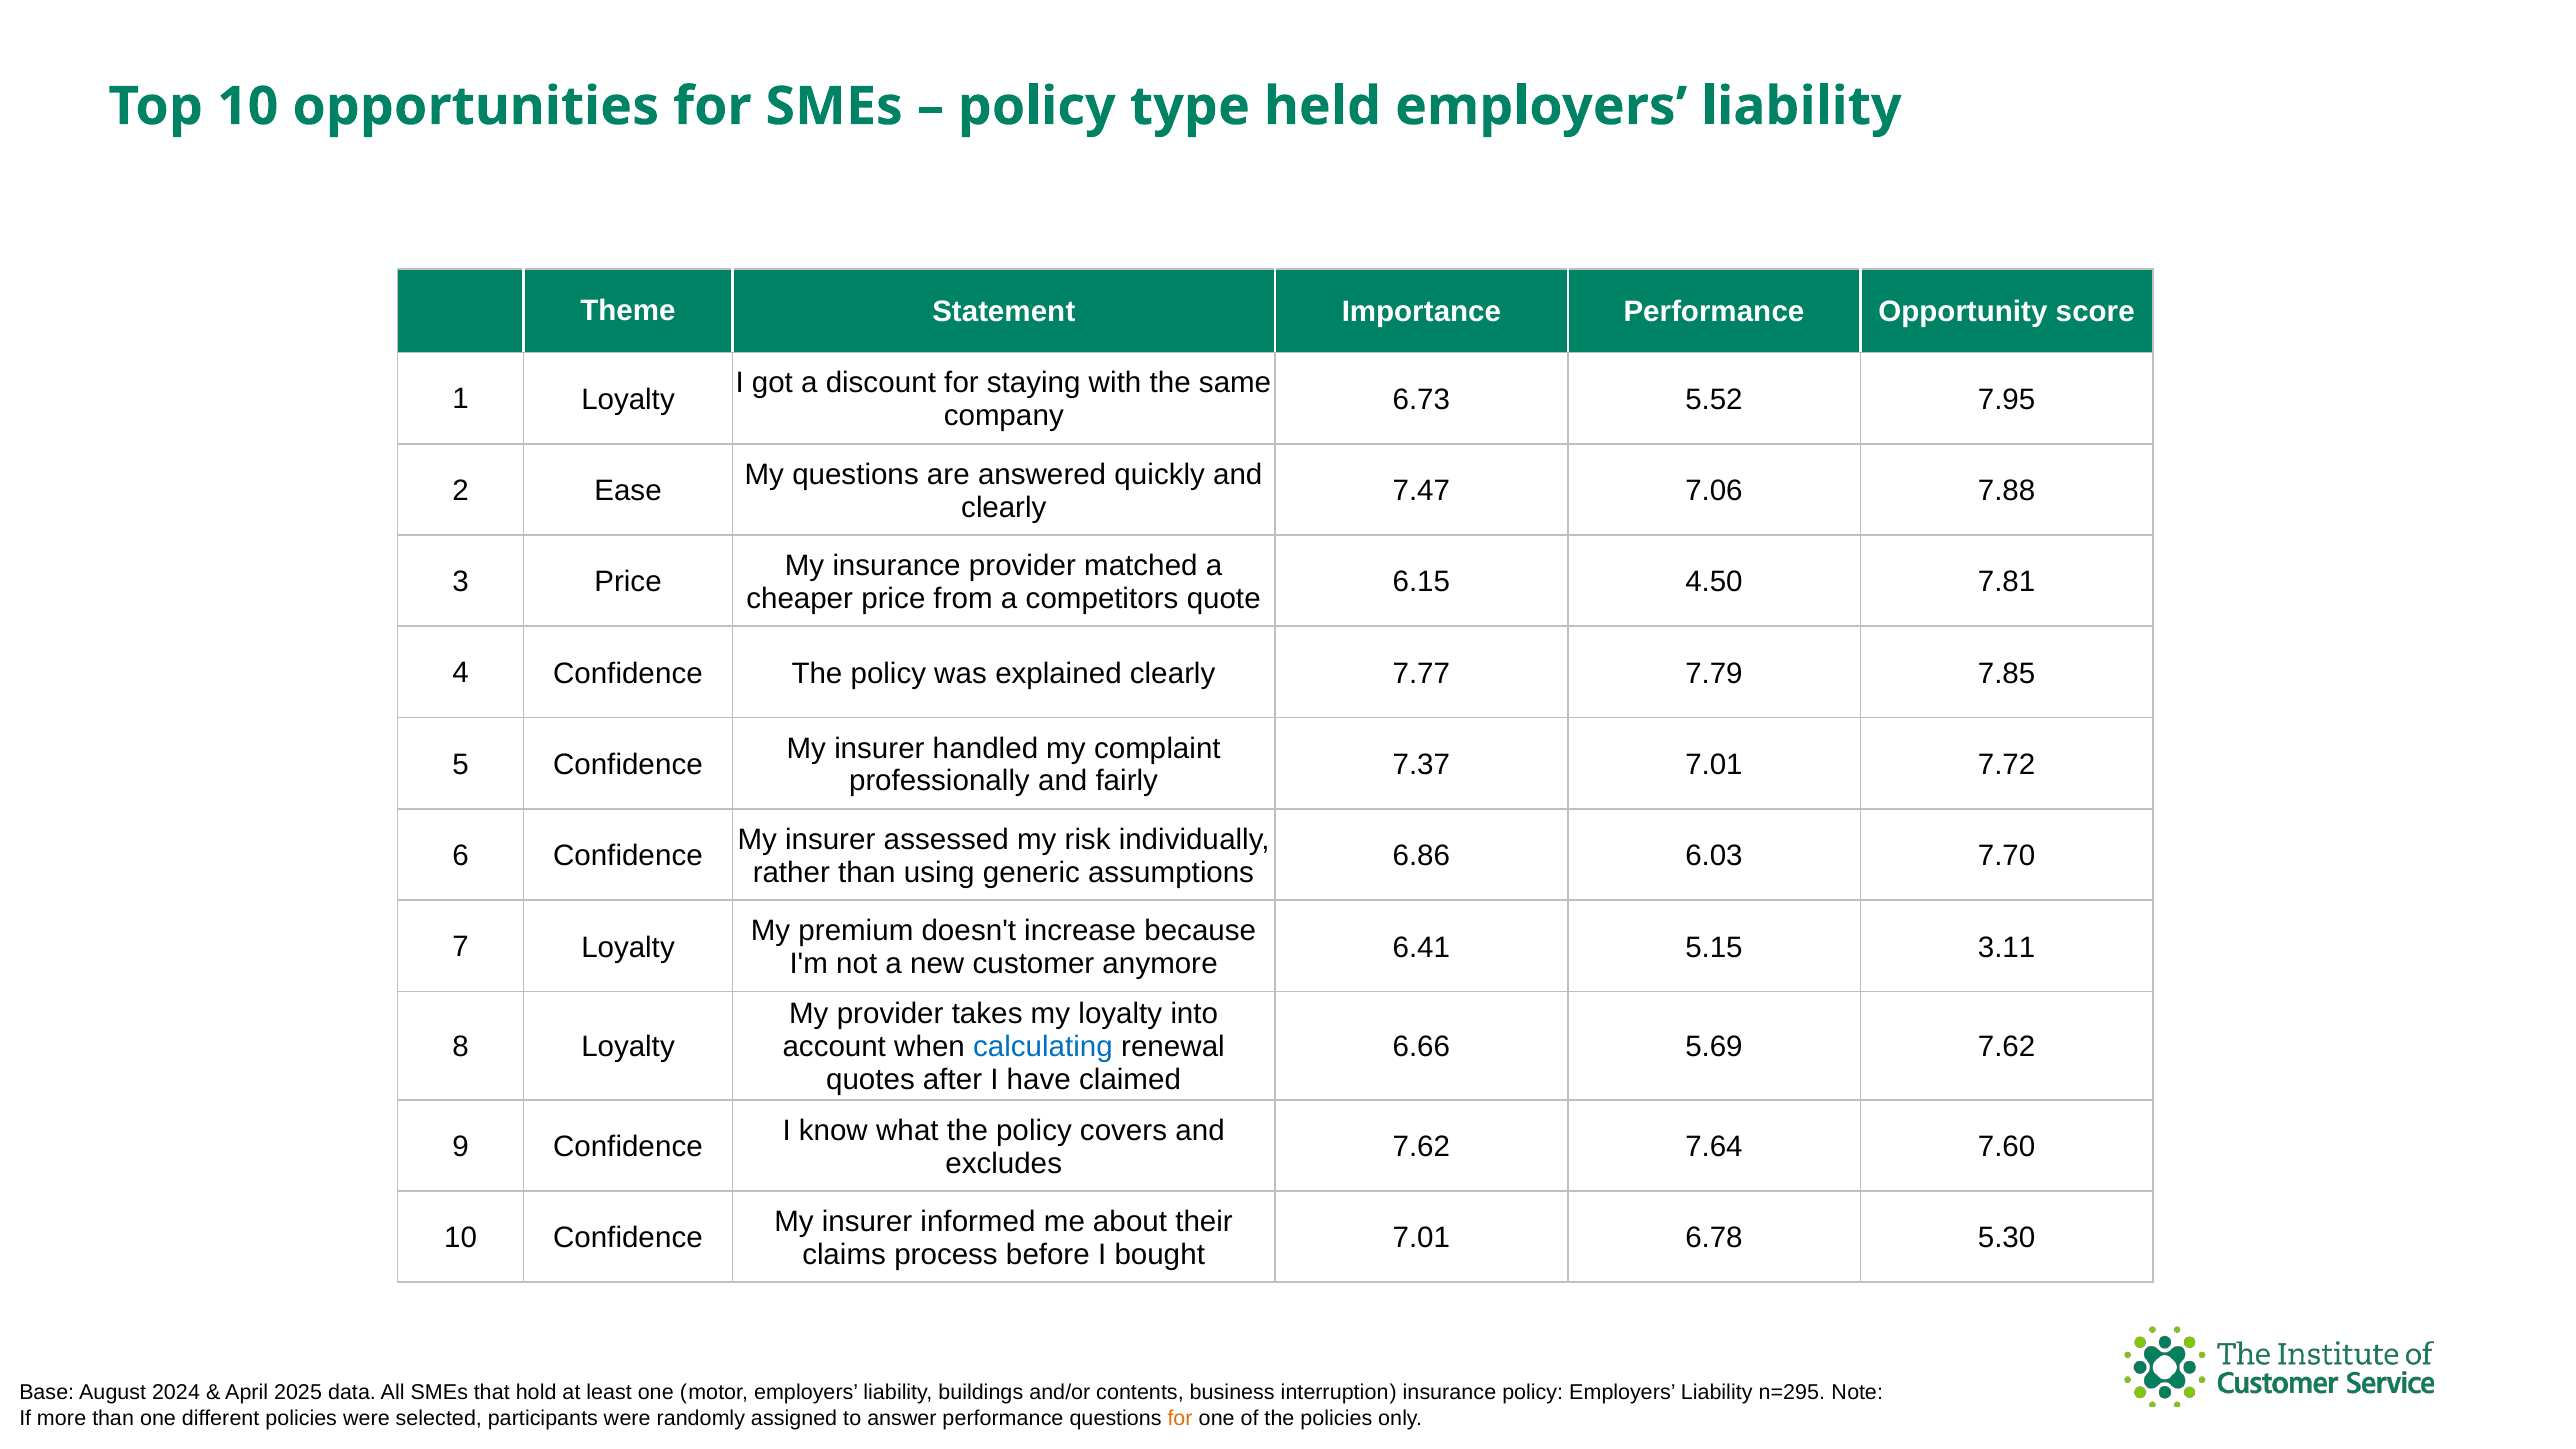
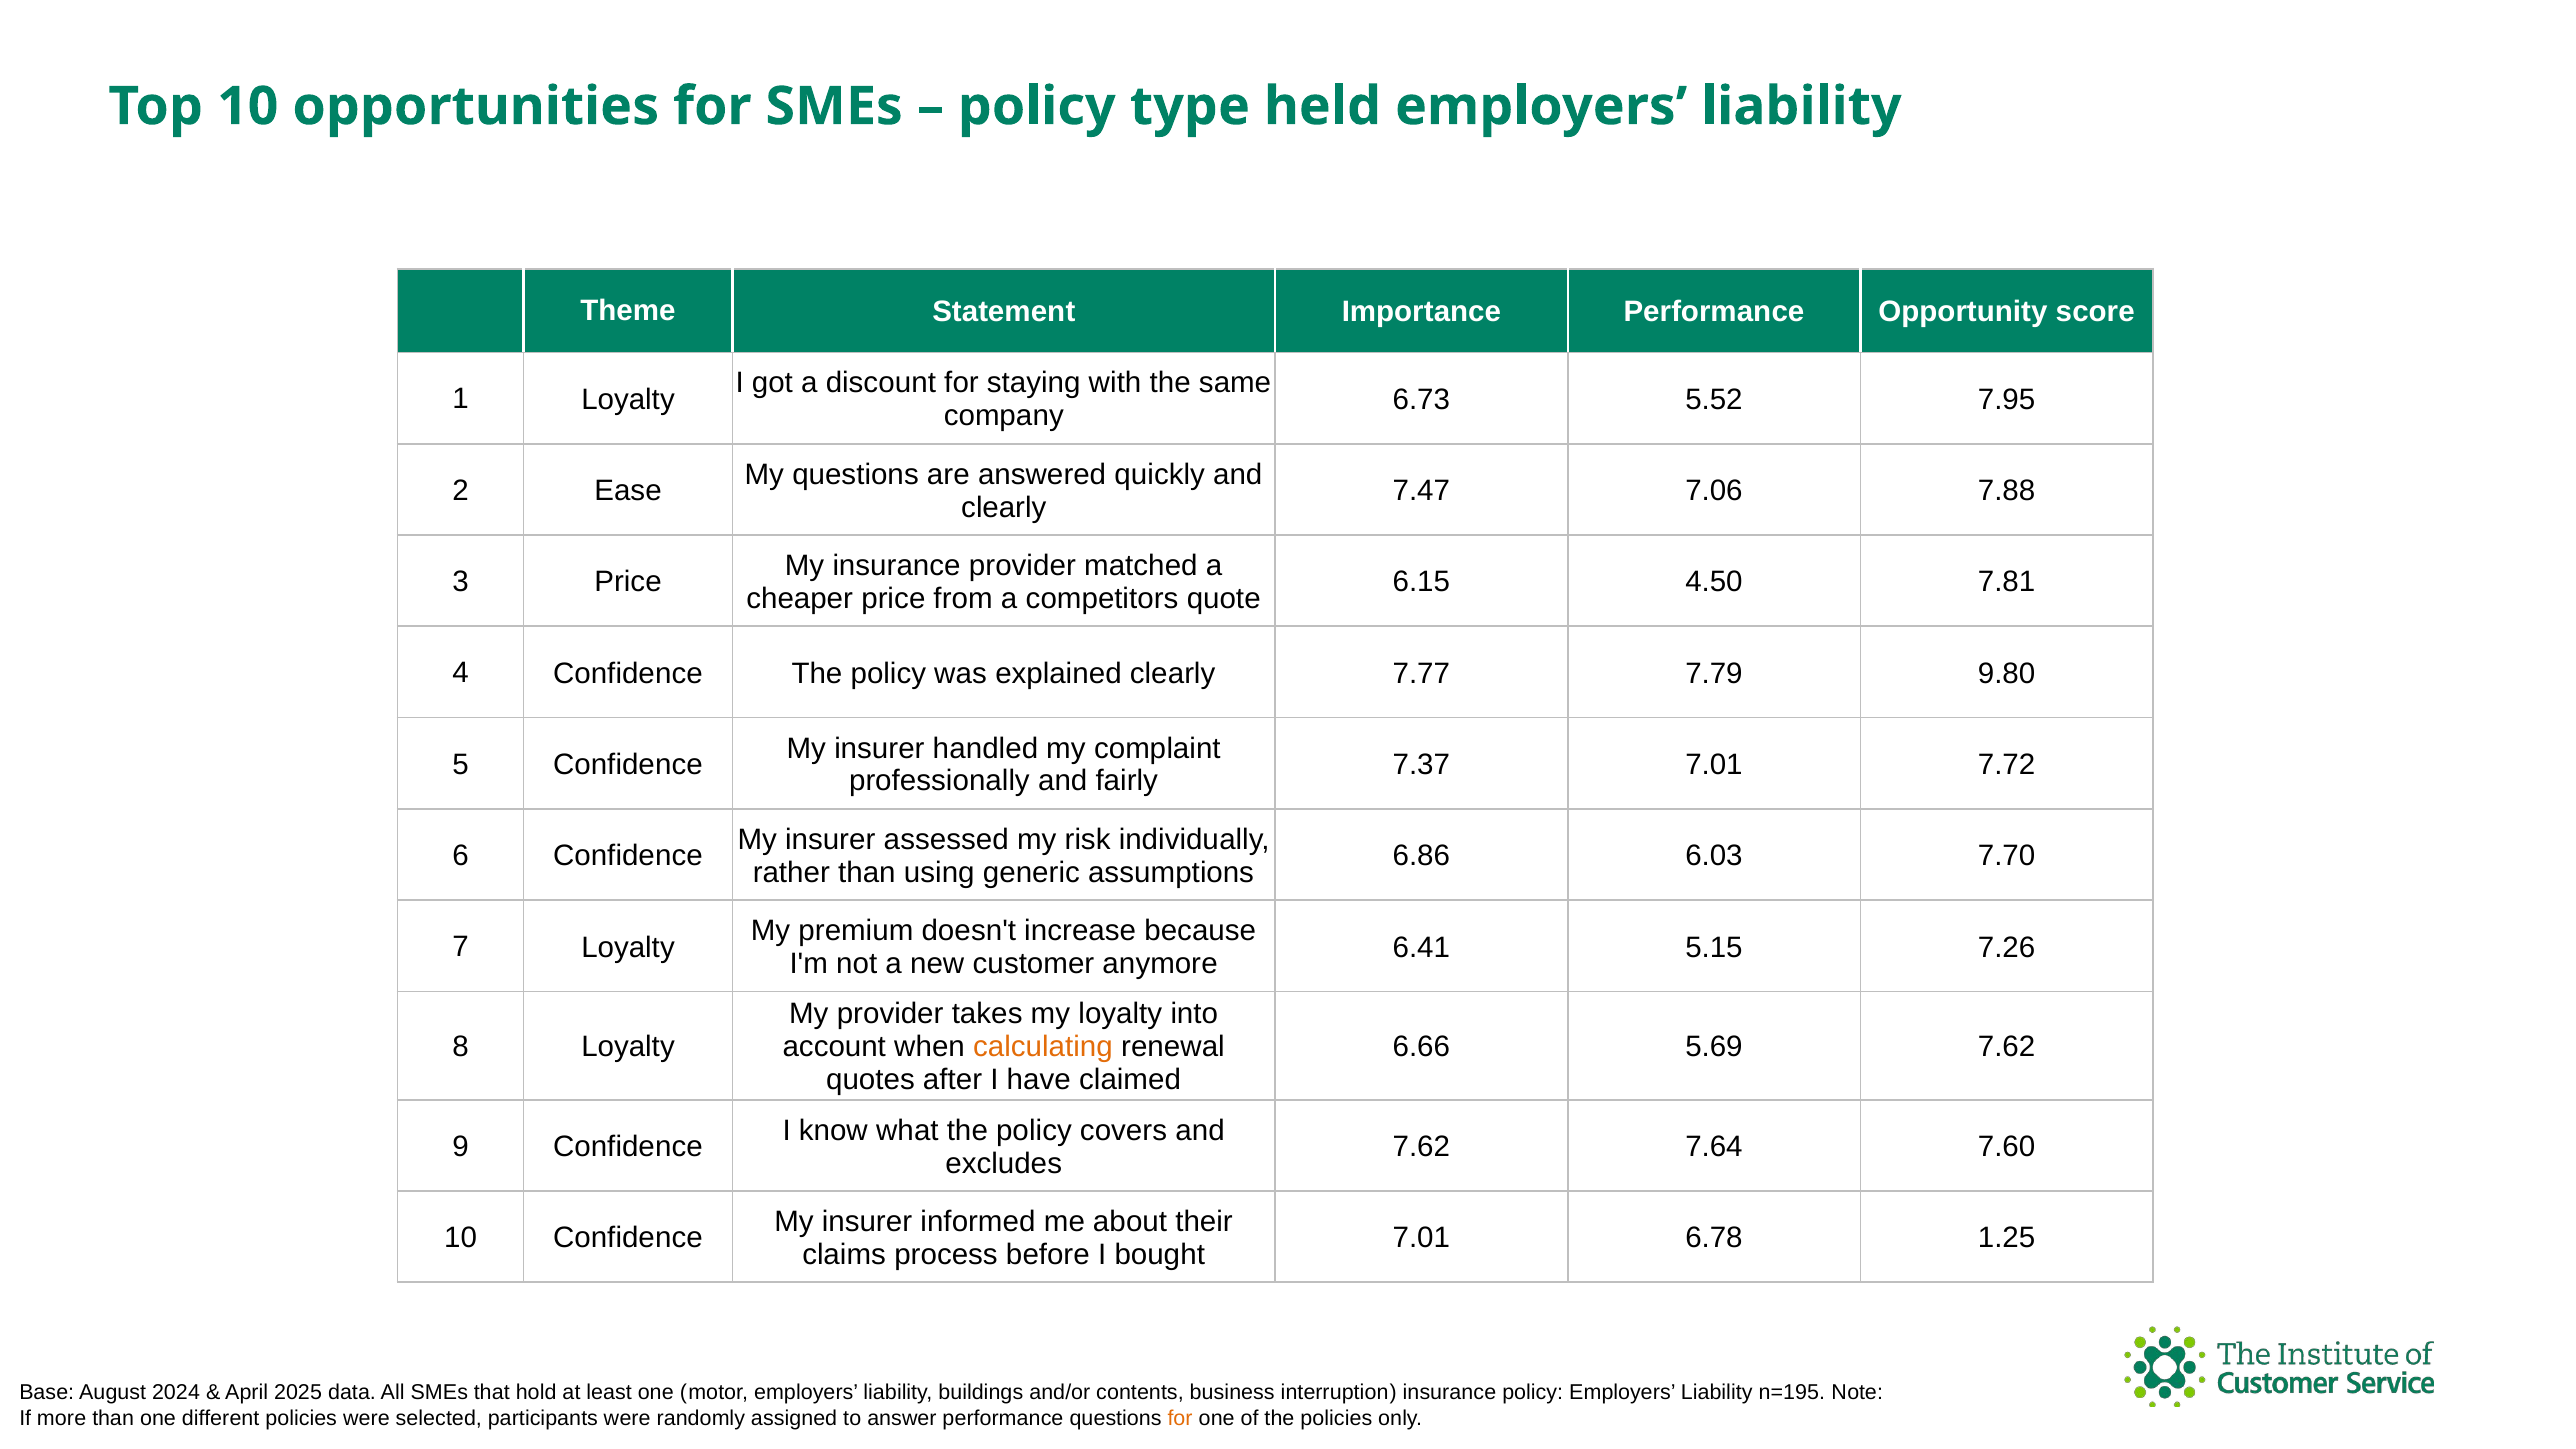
7.85: 7.85 -> 9.80 (2007, 673)
3.11: 3.11 -> 7.26 (2007, 947)
calculating colour: blue -> orange (1043, 1047)
5.30: 5.30 -> 1.25 (2007, 1238)
n=295: n=295 -> n=195 (1792, 1392)
